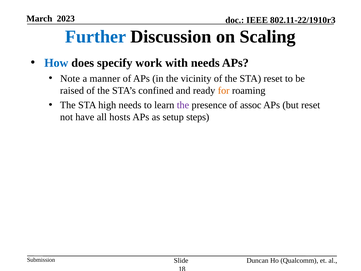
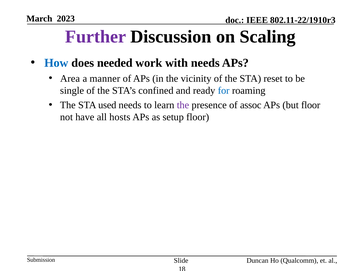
Further colour: blue -> purple (96, 37)
specify: specify -> needed (115, 63)
Note: Note -> Area (70, 78)
raised: raised -> single (72, 90)
for colour: orange -> blue (224, 90)
high: high -> used (107, 105)
but reset: reset -> floor (311, 105)
setup steps: steps -> floor (198, 117)
